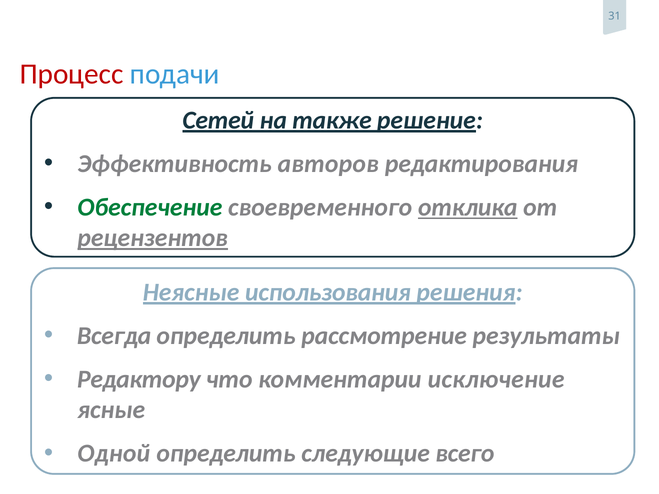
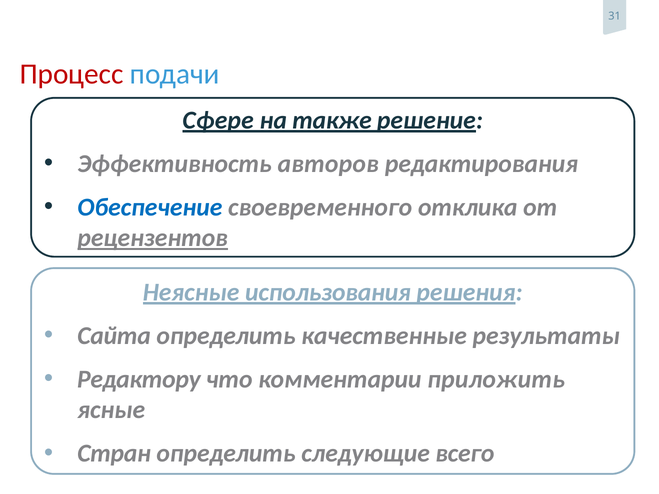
Сетей: Сетей -> Сфере (218, 120)
Обеспечение colour: green -> blue (150, 207)
отклика underline: present -> none (468, 207)
Всегда: Всегда -> Сайта (114, 336)
рассмотрение: рассмотрение -> качественные (384, 336)
исключение: исключение -> приложить (496, 379)
Одной: Одной -> Стран (114, 454)
